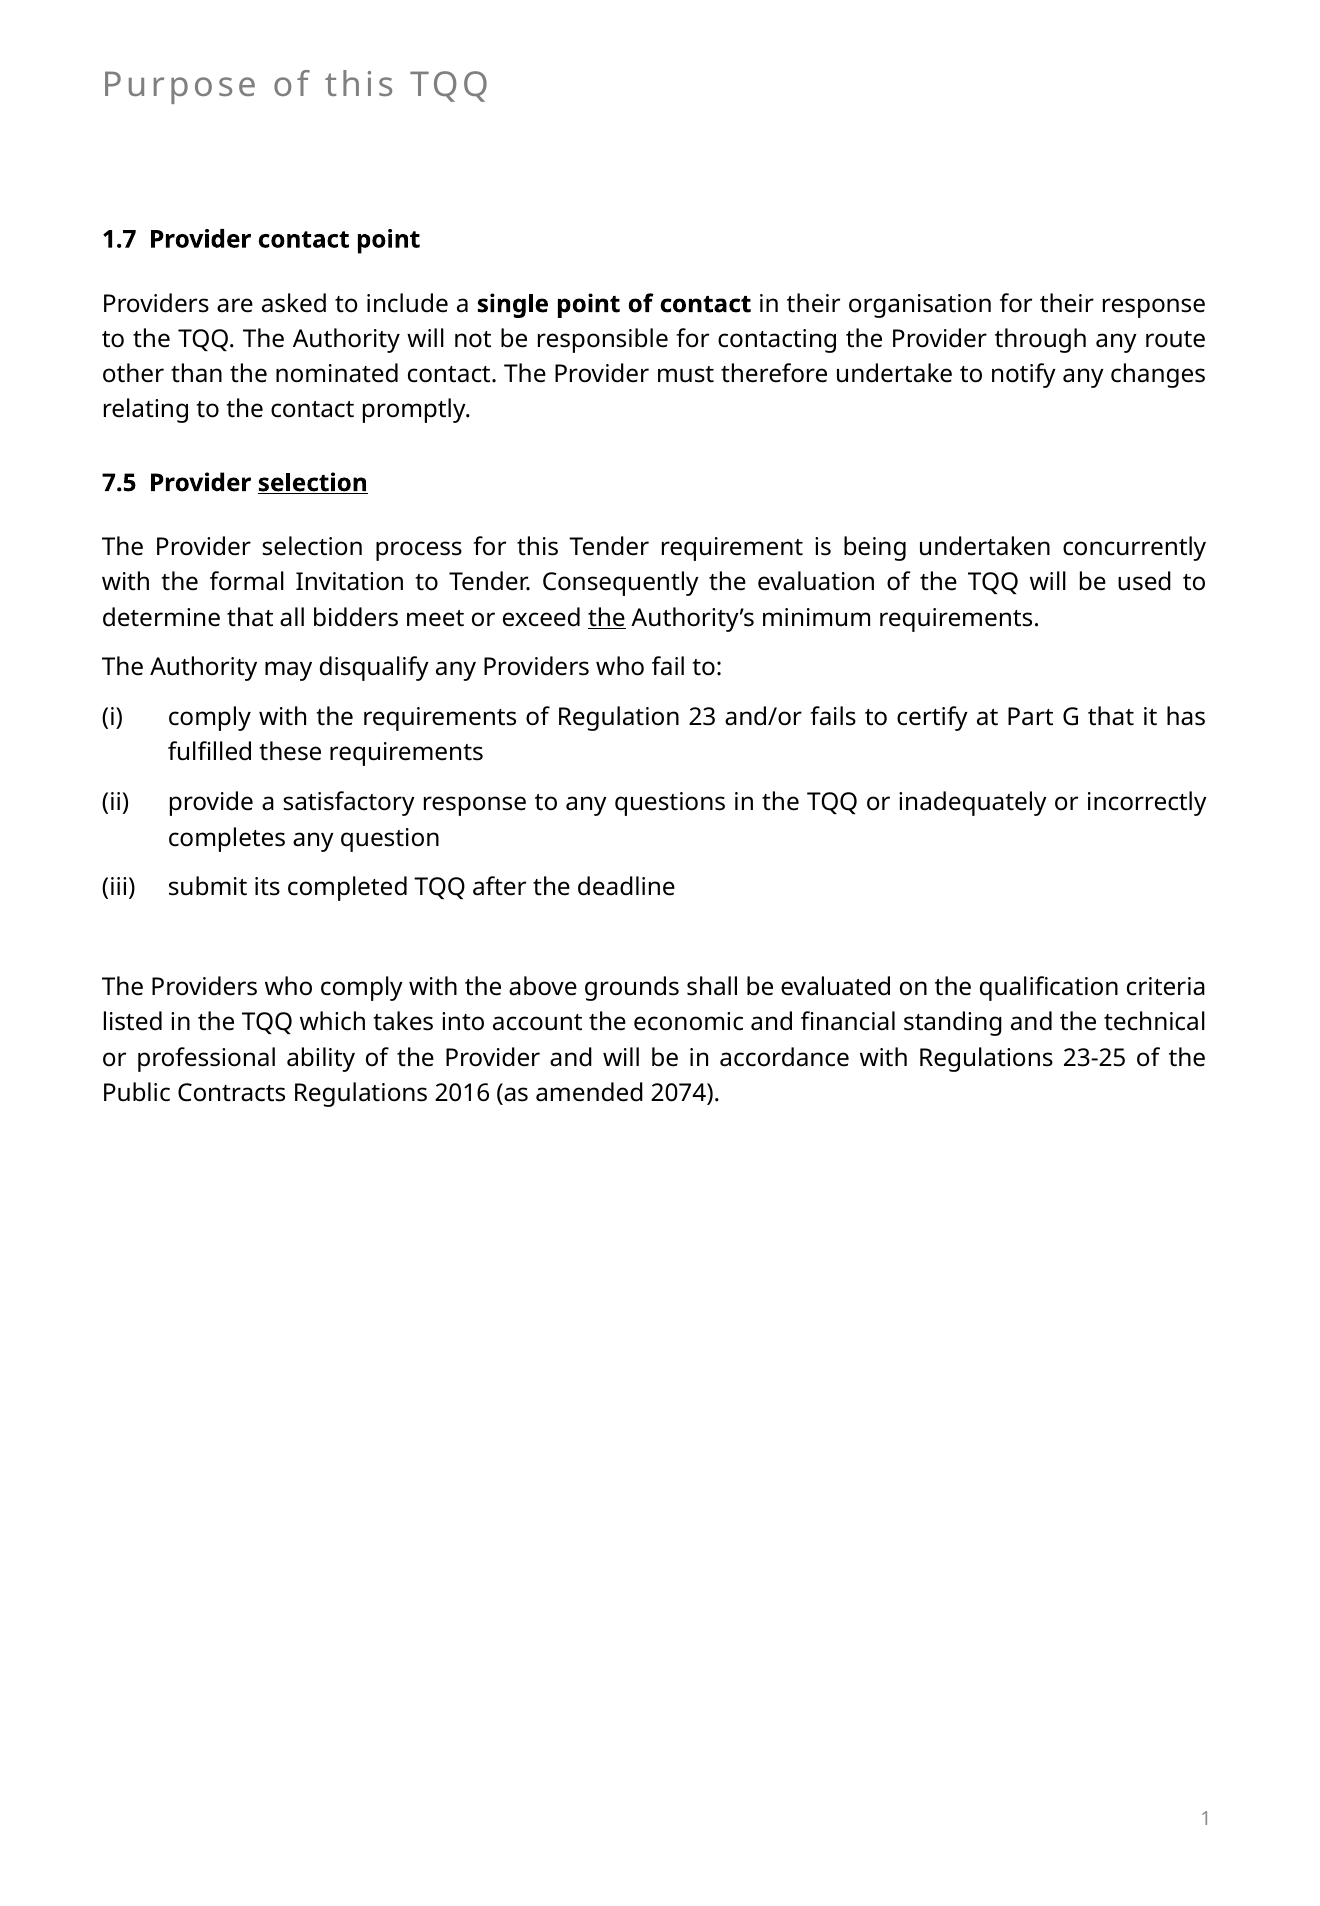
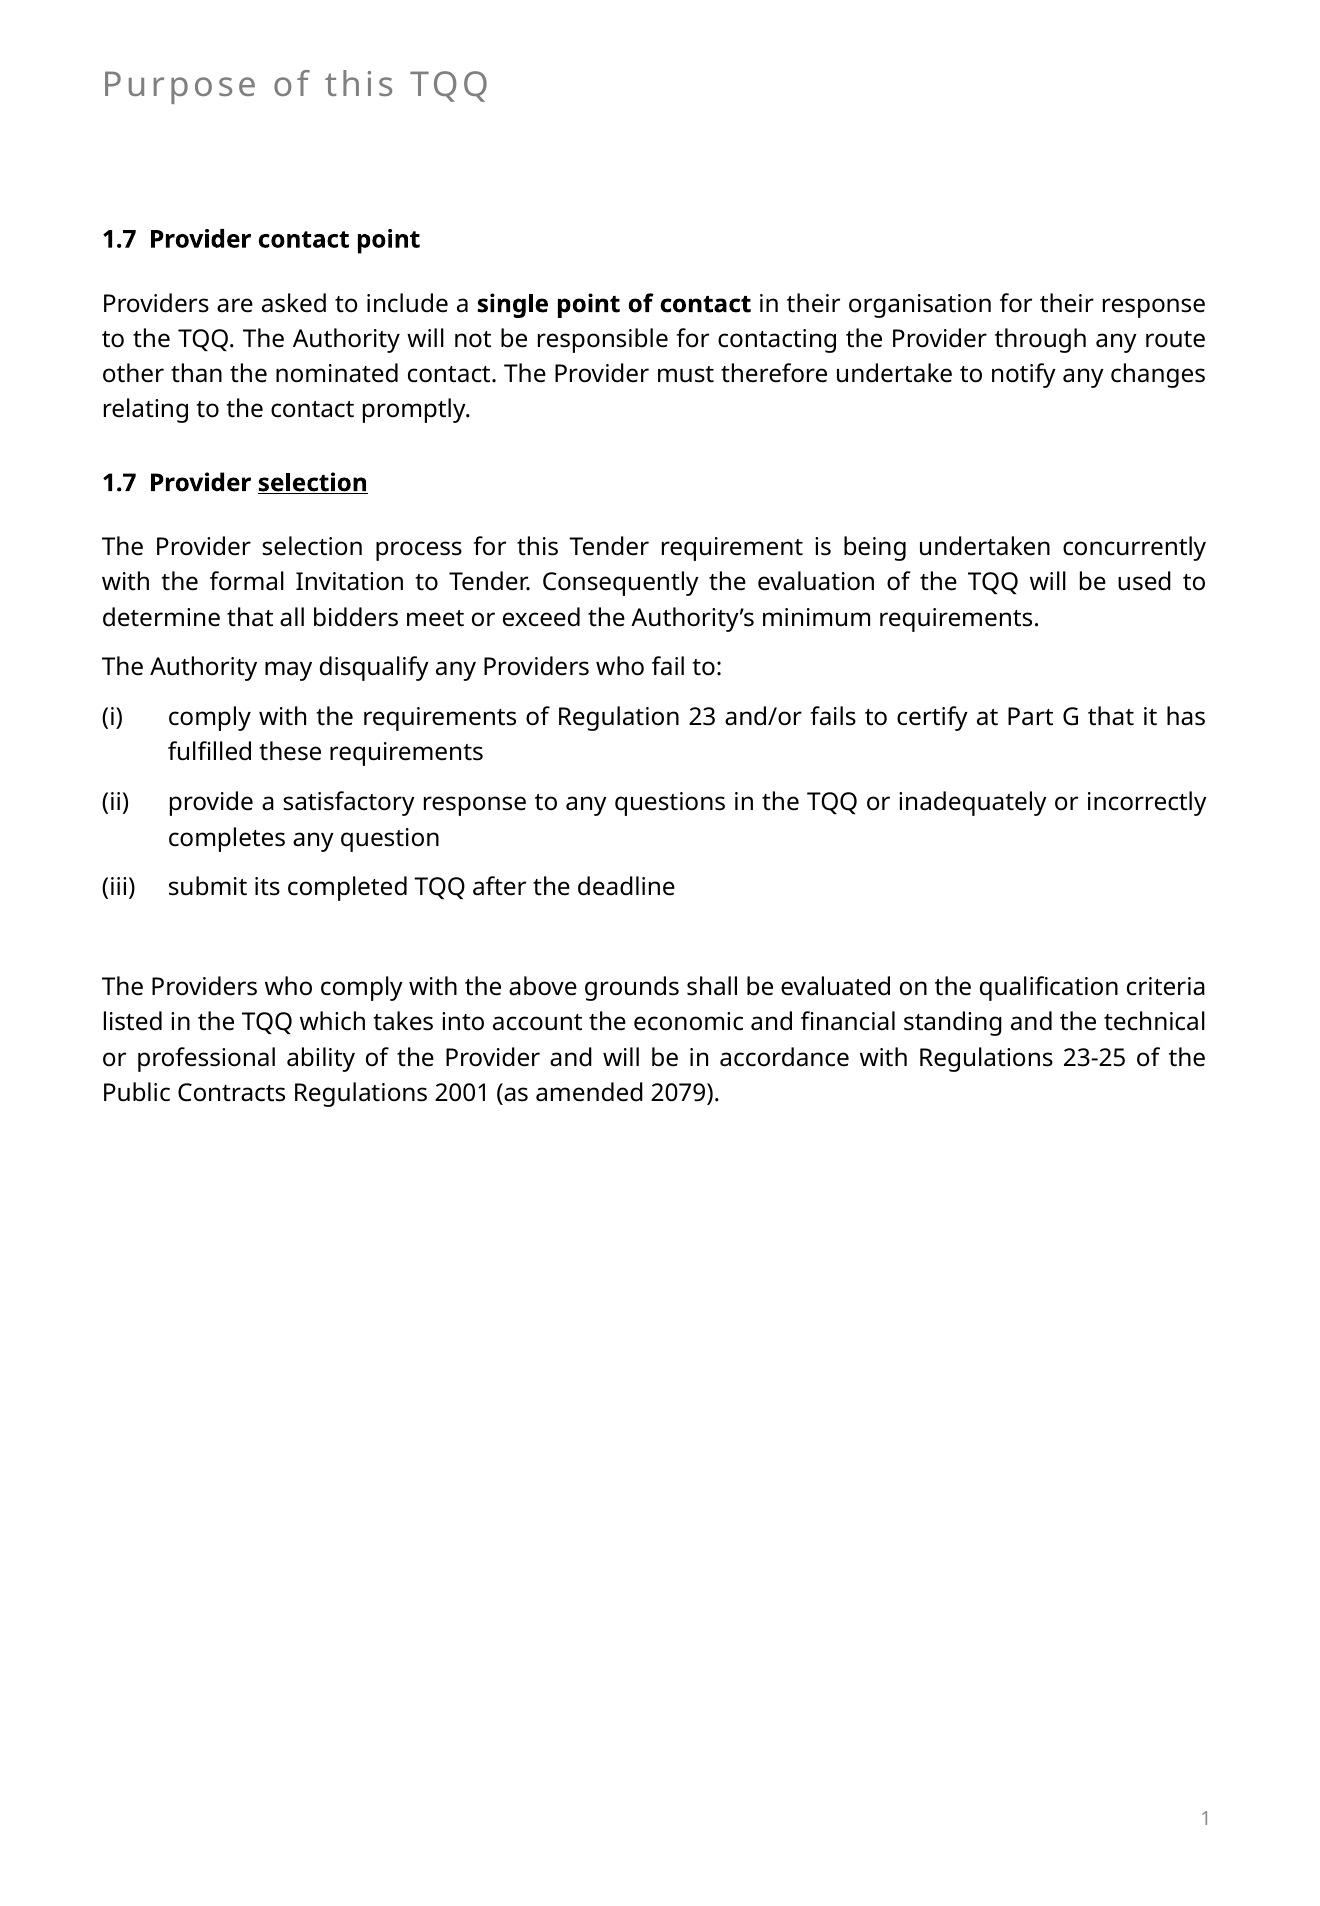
7.5: 7.5 -> 1.7 (119, 483)
the underline: present -> none (607, 618)
2016: 2016 -> 2001 (462, 1094)
2074: 2074 -> 2079 (685, 1094)
